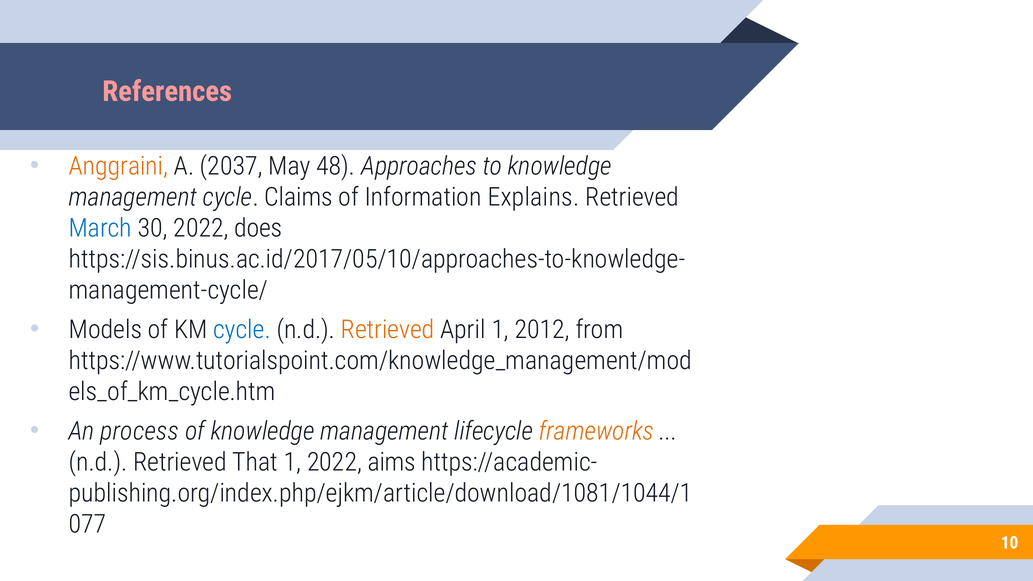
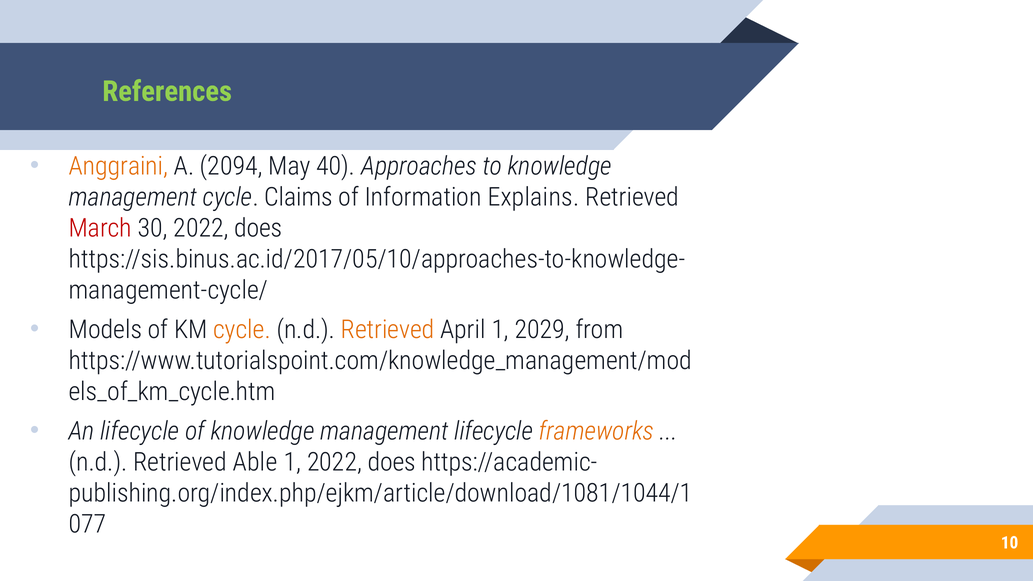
References colour: pink -> light green (167, 91)
2037: 2037 -> 2094 (231, 166)
48: 48 -> 40 (336, 166)
March colour: blue -> red (100, 228)
cycle colour: blue -> orange (242, 330)
2012: 2012 -> 2029 (542, 330)
An process: process -> lifecycle (140, 431)
That: That -> Able (255, 462)
1 2022 aims: aims -> does (392, 462)
